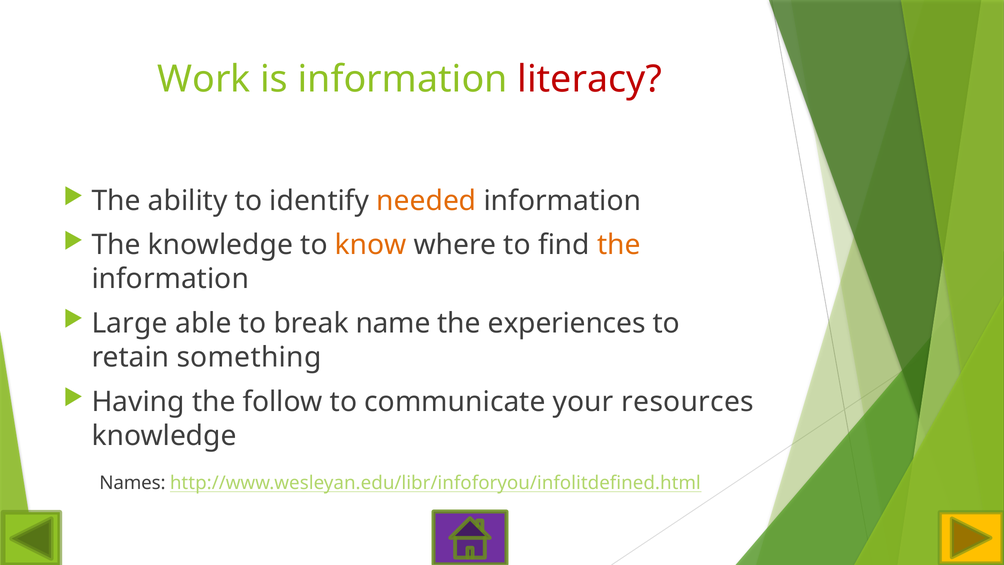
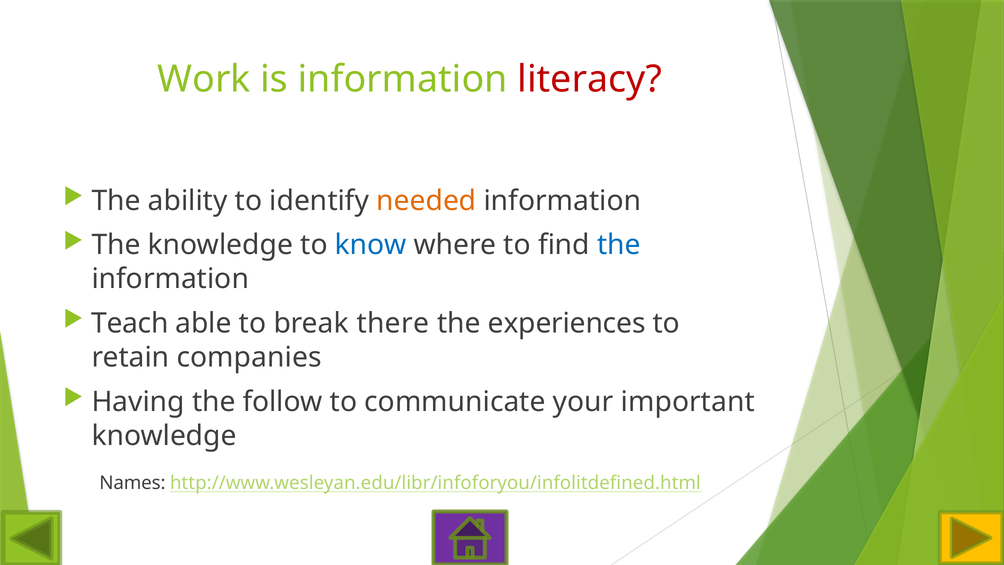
know colour: orange -> blue (371, 245)
the colour: orange -> blue (619, 245)
Large: Large -> Teach (130, 323)
name: name -> there (393, 323)
something: something -> companies (249, 357)
resources: resources -> important (688, 402)
